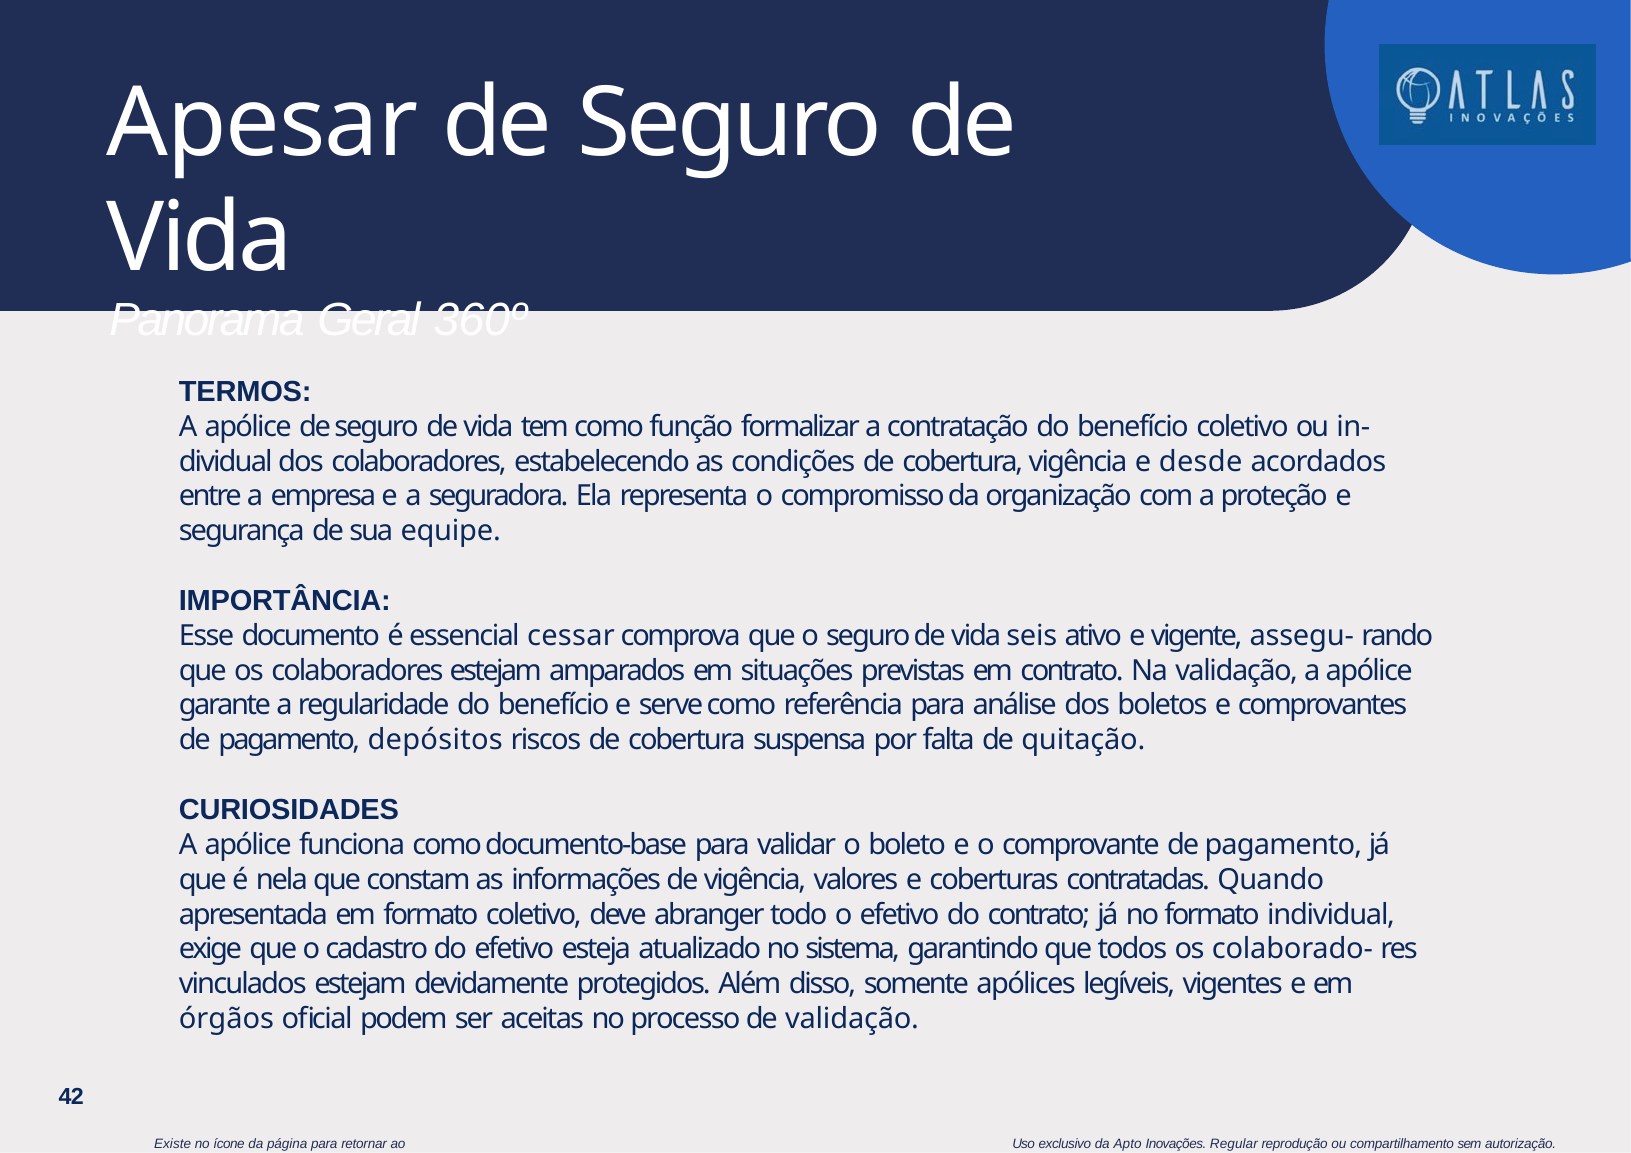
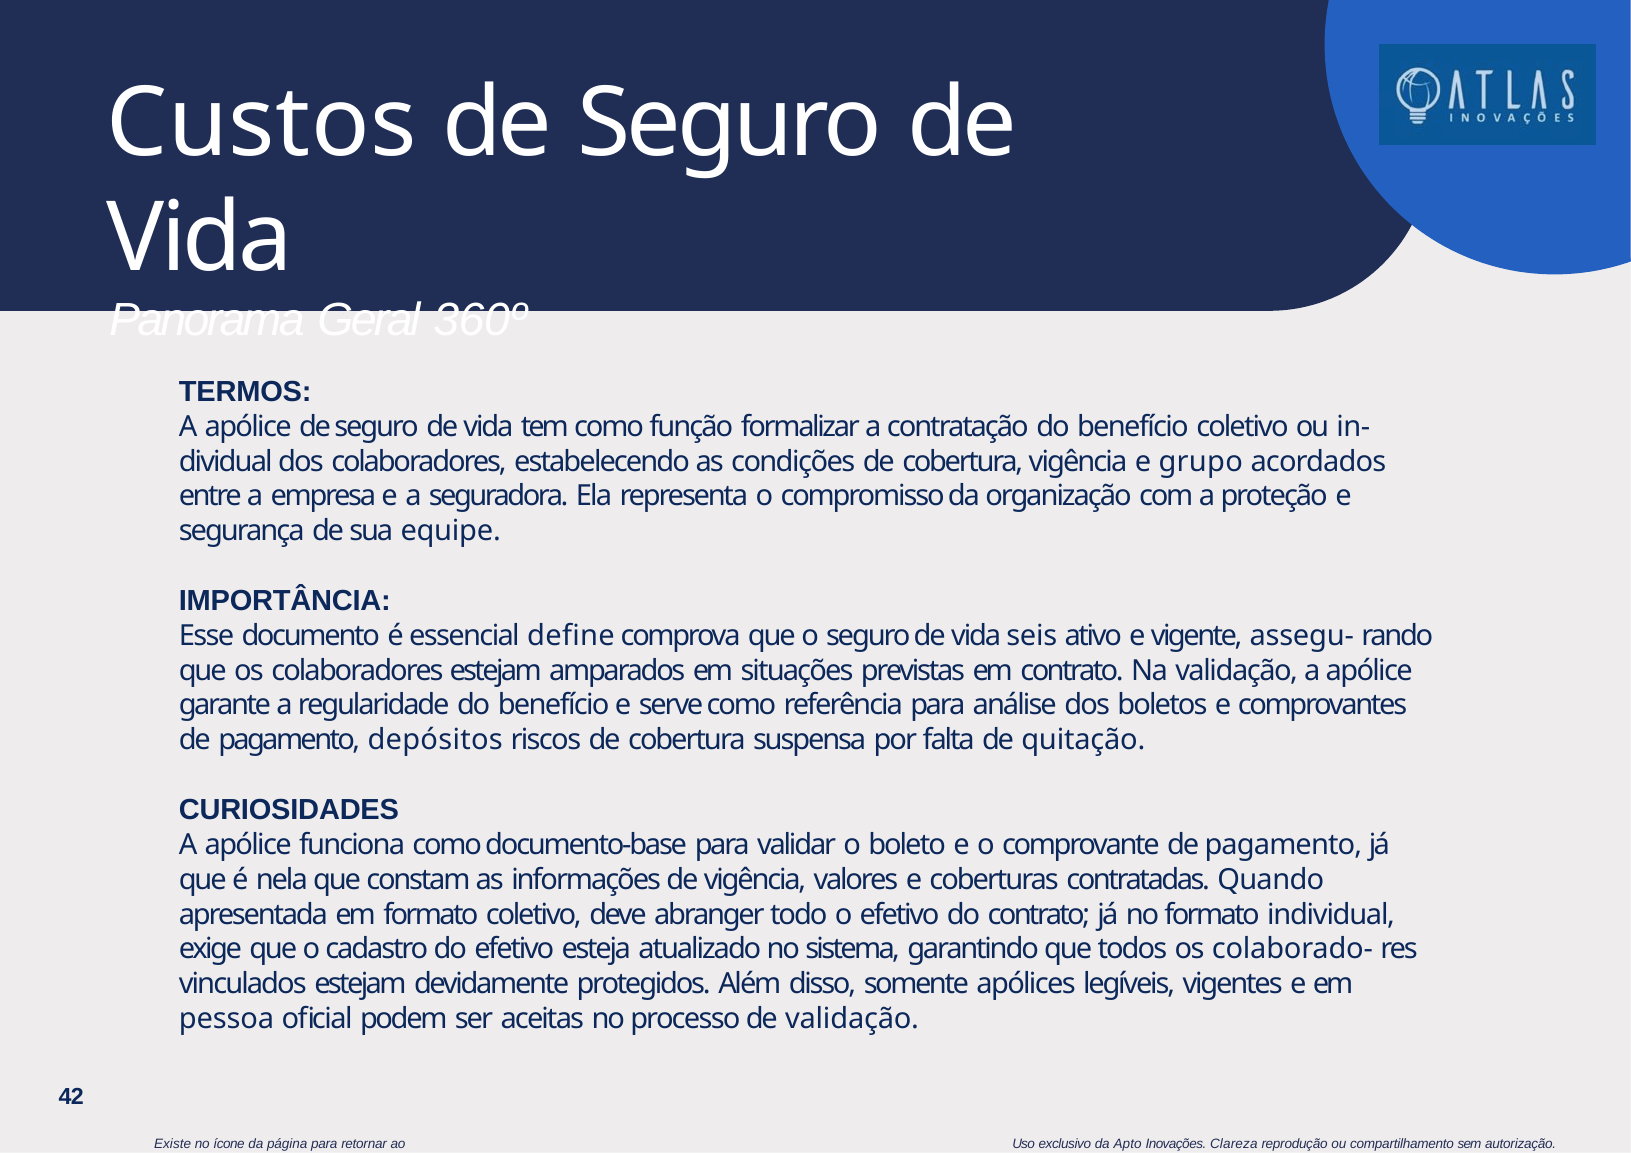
Apesar: Apesar -> Custos (261, 124)
desde: desde -> grupo (1201, 462)
cessar: cessar -> define (571, 636)
órgãos: órgãos -> pessoa (227, 1020)
Regular: Regular -> Clareza (1234, 1144)
